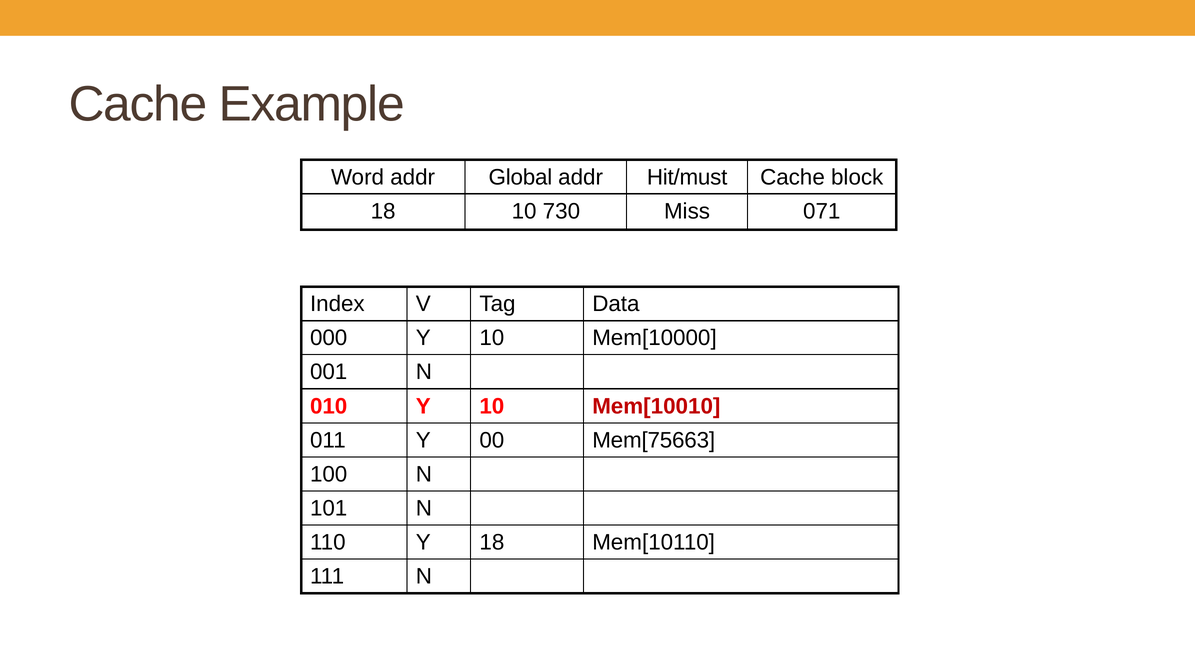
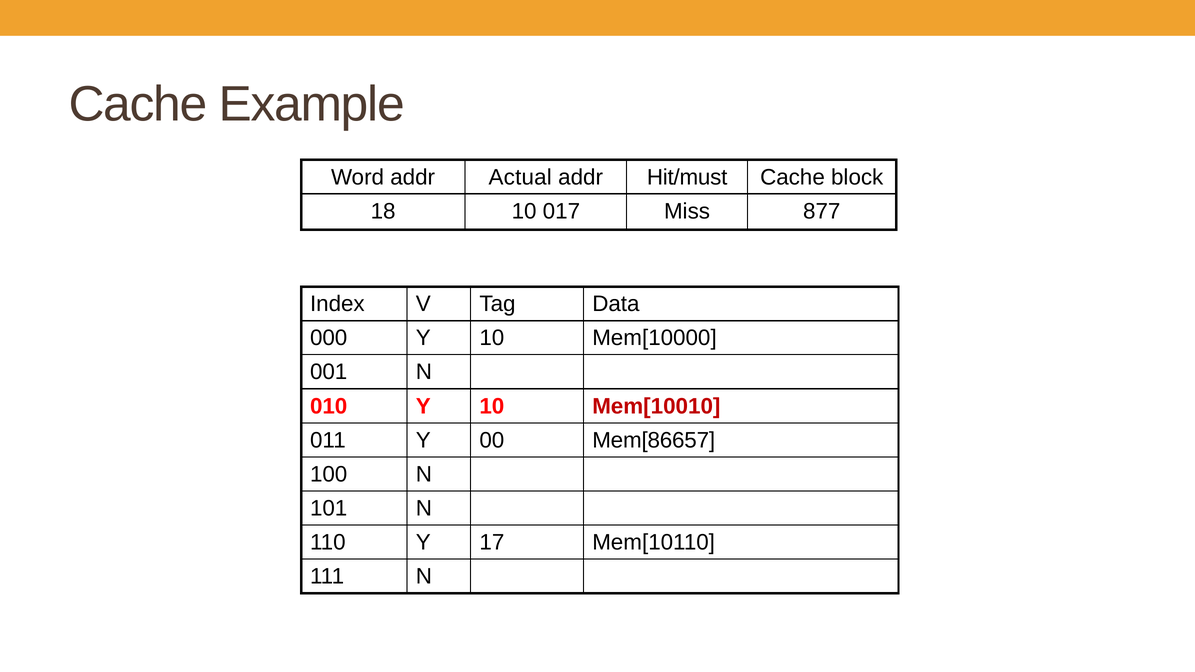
Global: Global -> Actual (520, 177)
730: 730 -> 017 (561, 211)
071: 071 -> 877 (822, 211)
Mem[75663: Mem[75663 -> Mem[86657 (654, 440)
Y 18: 18 -> 17 (492, 543)
